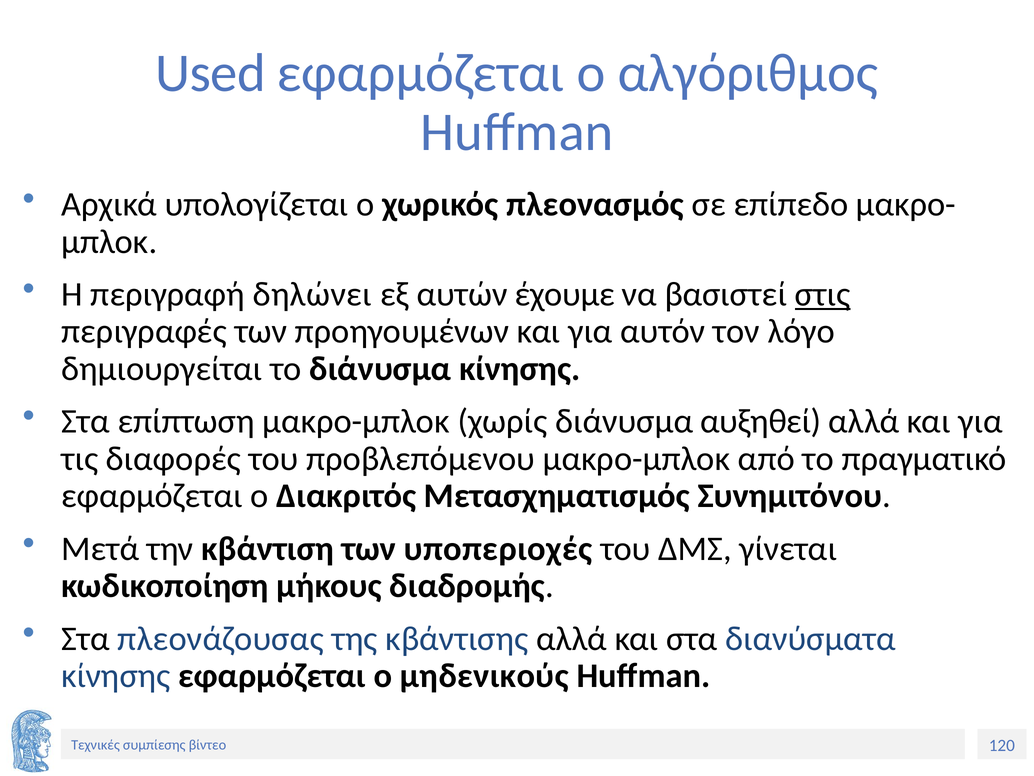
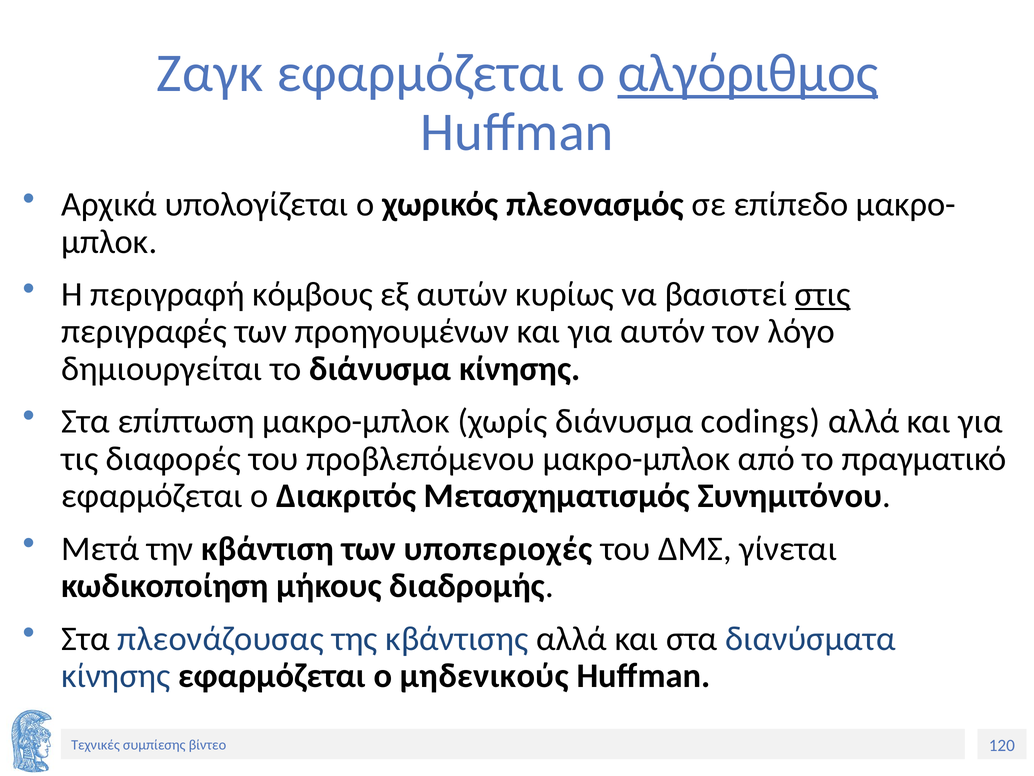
Used: Used -> Zαγκ (210, 73)
αλγόριθμος underline: none -> present (748, 73)
δηλώνει: δηλώνει -> κόμβους (313, 294)
έχουμε: έχουμε -> κυρίως (565, 294)
αυξηθεί: αυξηθεί -> codings (760, 421)
